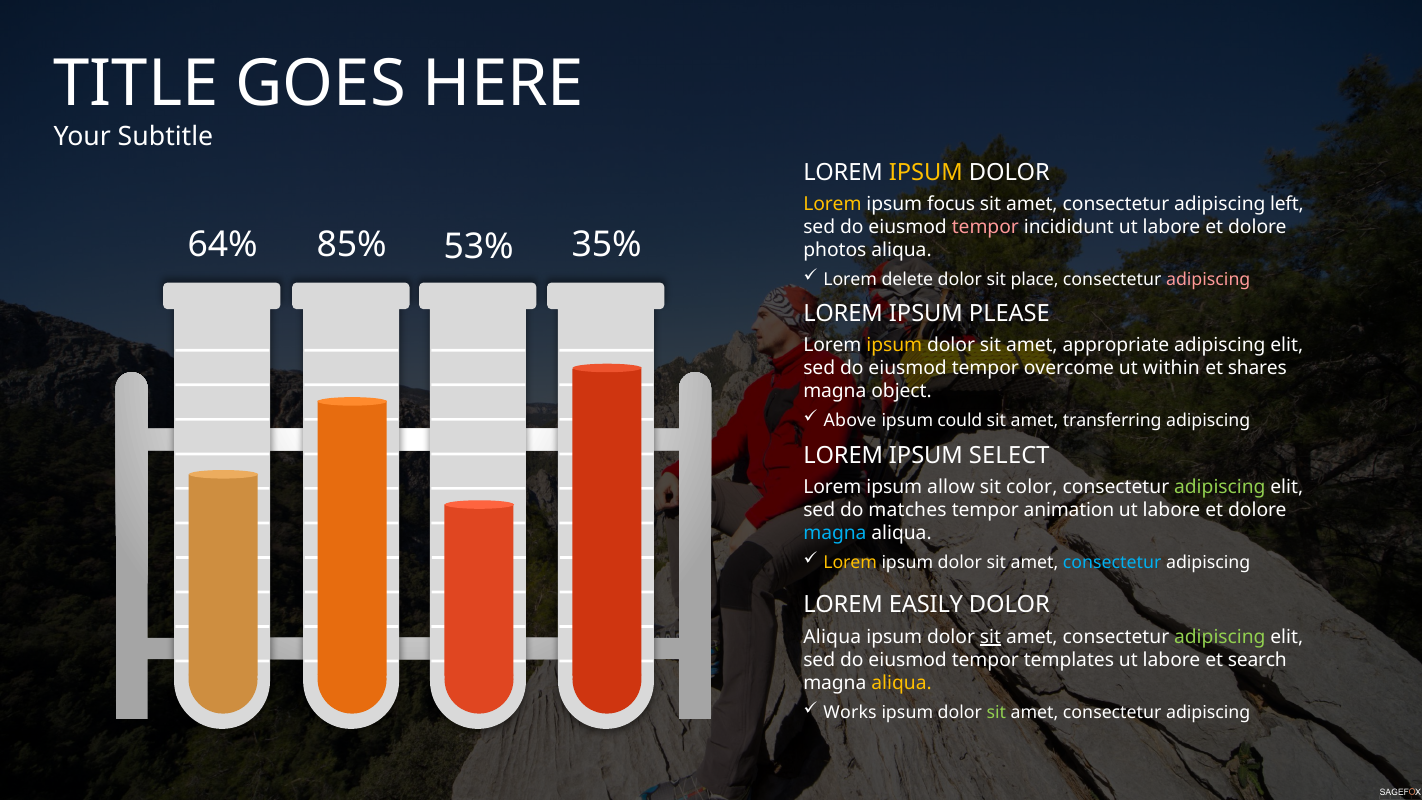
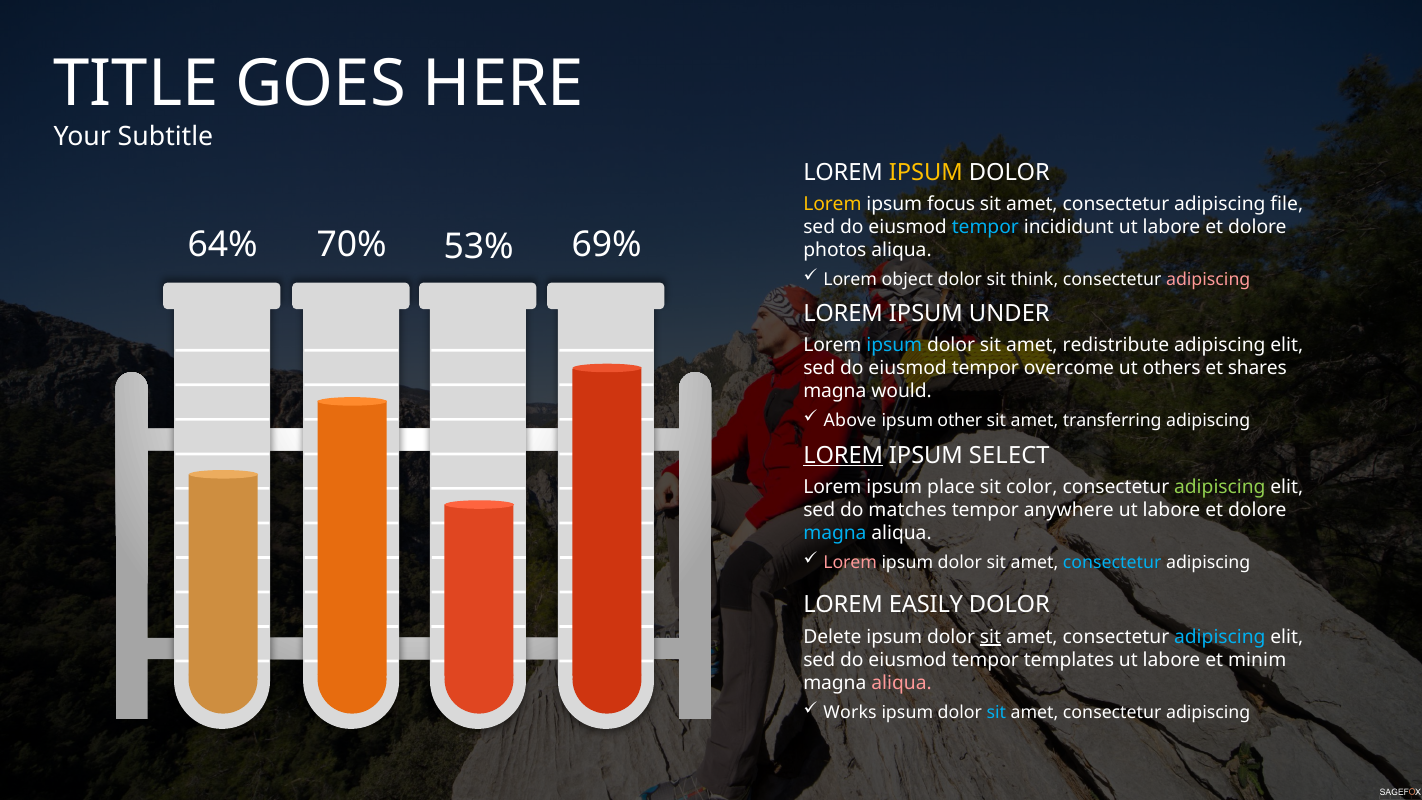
left: left -> file (1287, 204)
tempor colour: pink -> light blue (985, 227)
85%: 85% -> 70% (352, 245)
35%: 35% -> 69% (607, 245)
delete: delete -> object (907, 280)
place: place -> think (1034, 280)
PLEASE: PLEASE -> UNDER (1009, 313)
ipsum colour: yellow -> light blue (894, 345)
appropriate: appropriate -> redistribute (1116, 345)
within: within -> others (1172, 368)
object: object -> would (902, 391)
could: could -> other (960, 421)
LOREM underline: none -> present (843, 455)
allow: allow -> place (951, 487)
animation: animation -> anywhere (1069, 510)
Lorem colour: yellow -> pink (850, 562)
Aliqua: Aliqua -> Delete (832, 637)
adipiscing colour: light green -> light blue (1220, 637)
search: search -> minim (1257, 660)
aliqua colour: yellow -> pink (902, 683)
sit colour: light green -> light blue (996, 712)
